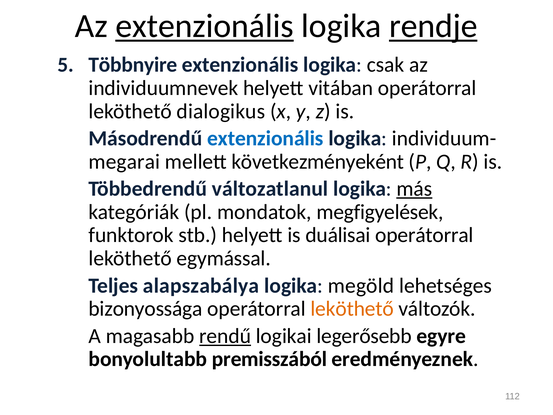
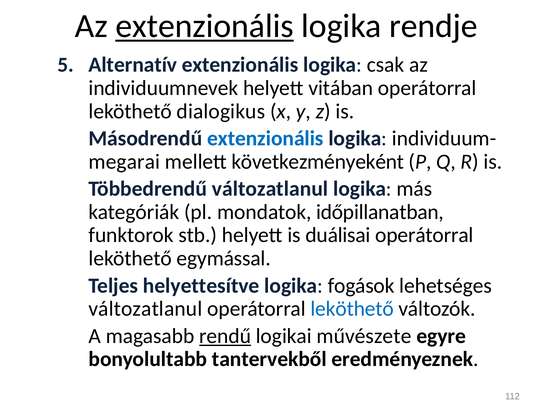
rendje underline: present -> none (433, 26)
Többnyire: Többnyire -> Alternatív (133, 65)
más underline: present -> none (414, 189)
megfigyelések: megfigyelések -> időpillanatban (380, 212)
alapszabálya: alapszabálya -> helyettesítve (201, 285)
megöld: megöld -> fogások (361, 285)
bizonyossága: bizonyossága -> változatlanul (145, 309)
leköthető colour: orange -> blue (352, 309)
legerősebb: legerősebb -> művészete (364, 336)
premisszából: premisszából -> tantervekből (269, 359)
